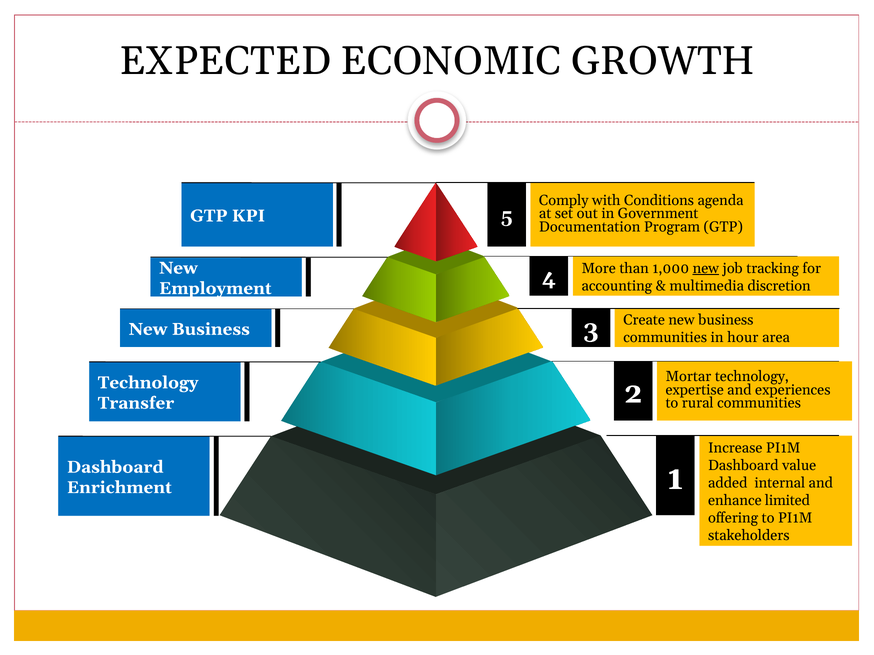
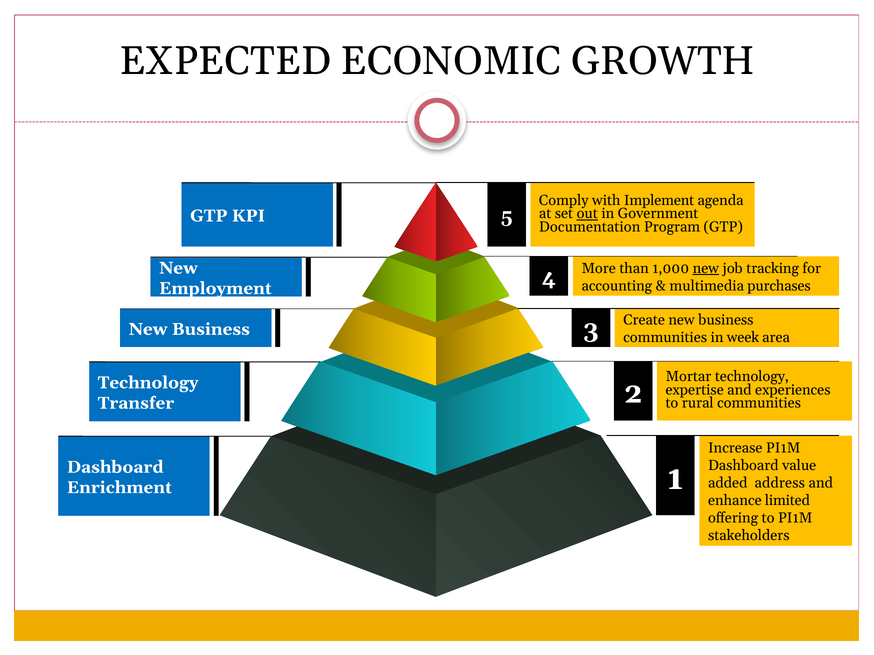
Conditions: Conditions -> Implement (659, 200)
out underline: none -> present (587, 214)
discretion: discretion -> purchases (779, 286)
hour: hour -> week (743, 338)
internal: internal -> address (780, 483)
